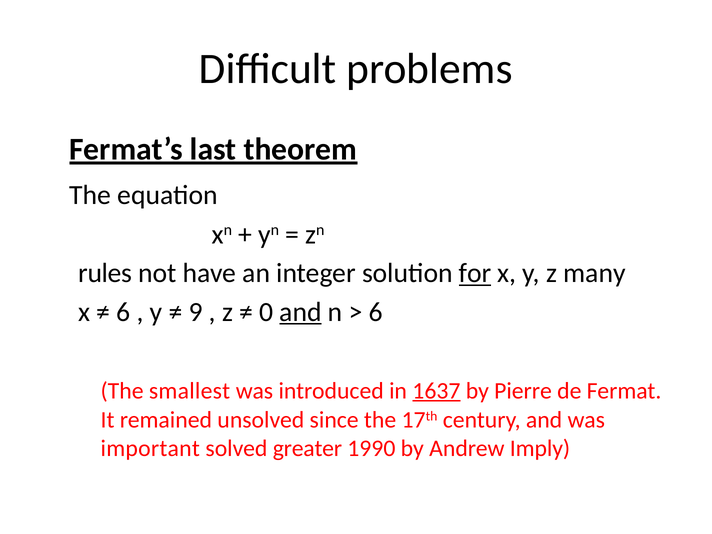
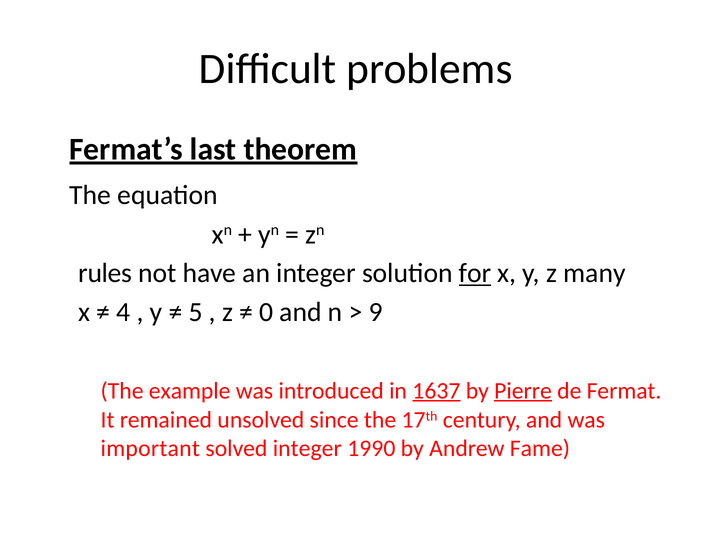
6: 6 -> 4 (123, 312)
9: 9 -> 5 (196, 312)
and underline: present -> none (301, 312)
6: 6 -> 9 (376, 312)
smallest: smallest -> example (190, 391)
Pierre underline: none -> present (523, 391)
solved greater: greater -> integer (307, 448)
Imply: Imply -> Fame (540, 448)
